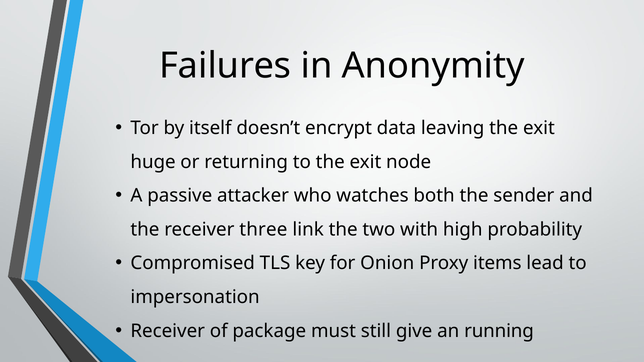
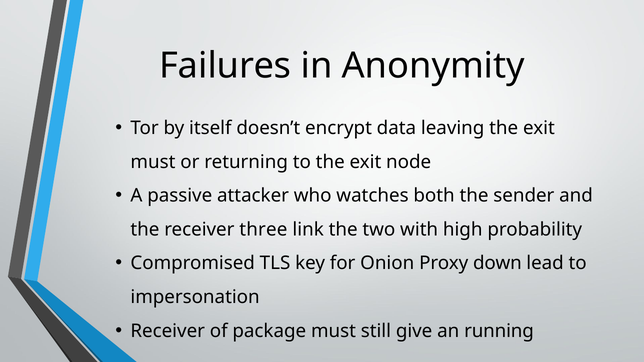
huge: huge -> must (153, 162)
items: items -> down (497, 263)
